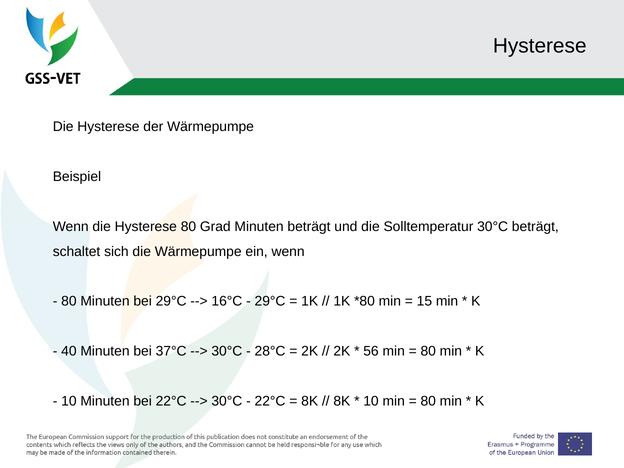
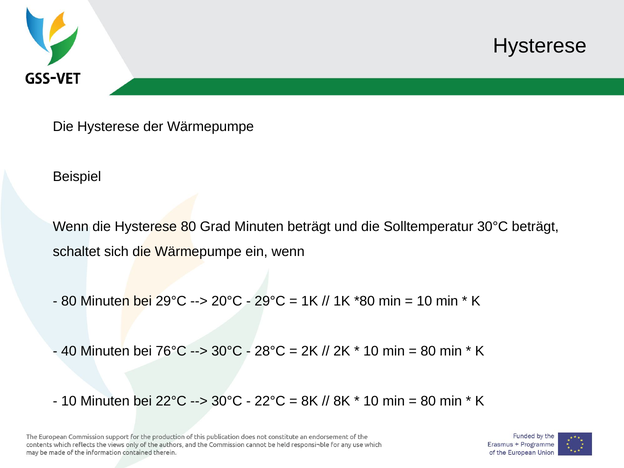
16°C: 16°C -> 20°C (227, 301)
15: 15 -> 10 (424, 301)
37°C: 37°C -> 76°C (171, 351)
56: 56 -> 10 (371, 351)
